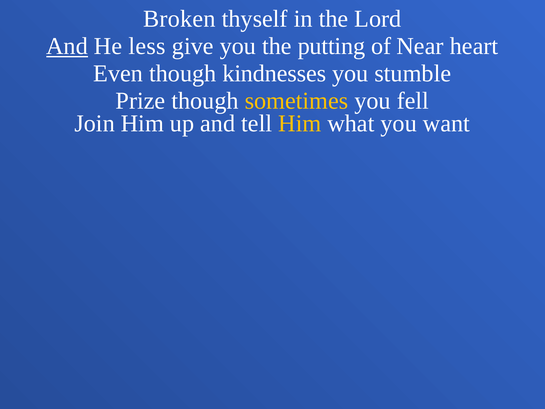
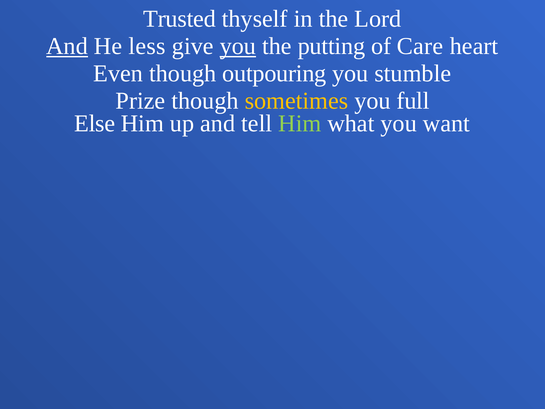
Broken: Broken -> Trusted (180, 19)
you underline: none -> present (238, 46)
Near: Near -> Care (420, 46)
kindnesses: kindnesses -> outpouring (274, 73)
fell: fell -> full (413, 101)
Join: Join -> Else (95, 123)
Him colour: yellow -> light green (300, 123)
